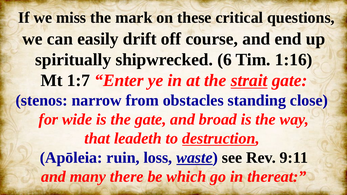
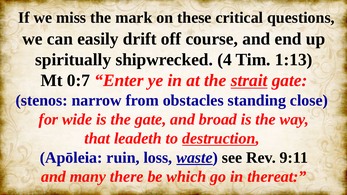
6: 6 -> 4 (224, 60)
1:16: 1:16 -> 1:13 (294, 60)
1:7: 1:7 -> 0:7 (79, 81)
